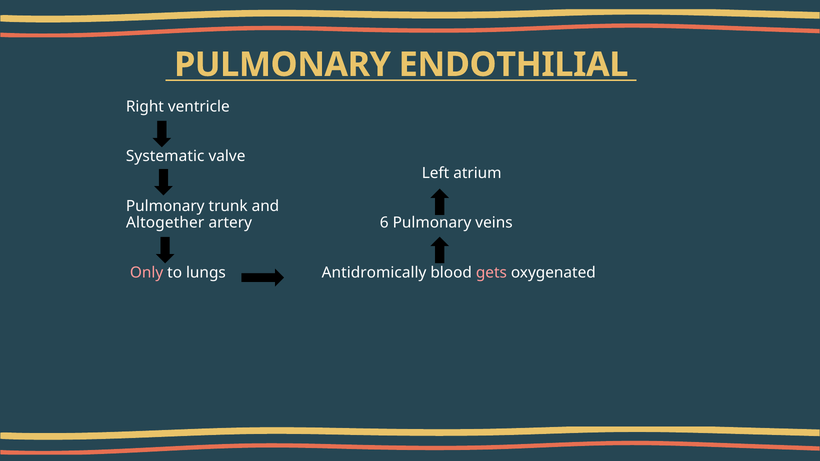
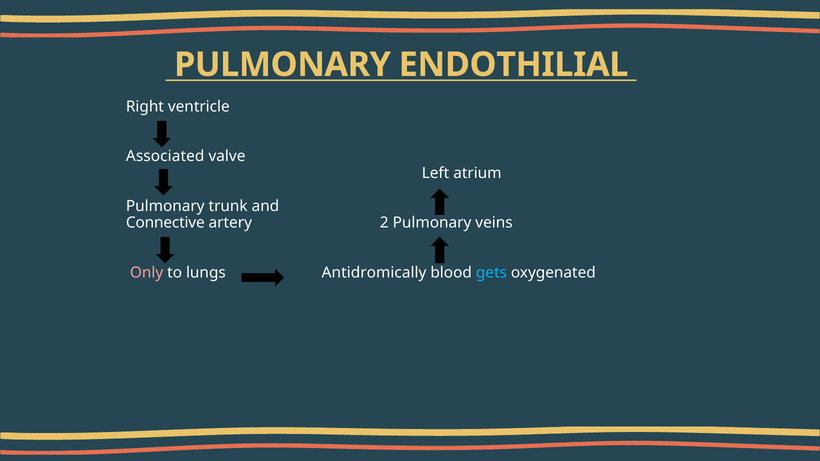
Systematic: Systematic -> Associated (165, 156)
Altogether: Altogether -> Connective (165, 223)
6: 6 -> 2 (384, 223)
gets colour: pink -> light blue (491, 273)
